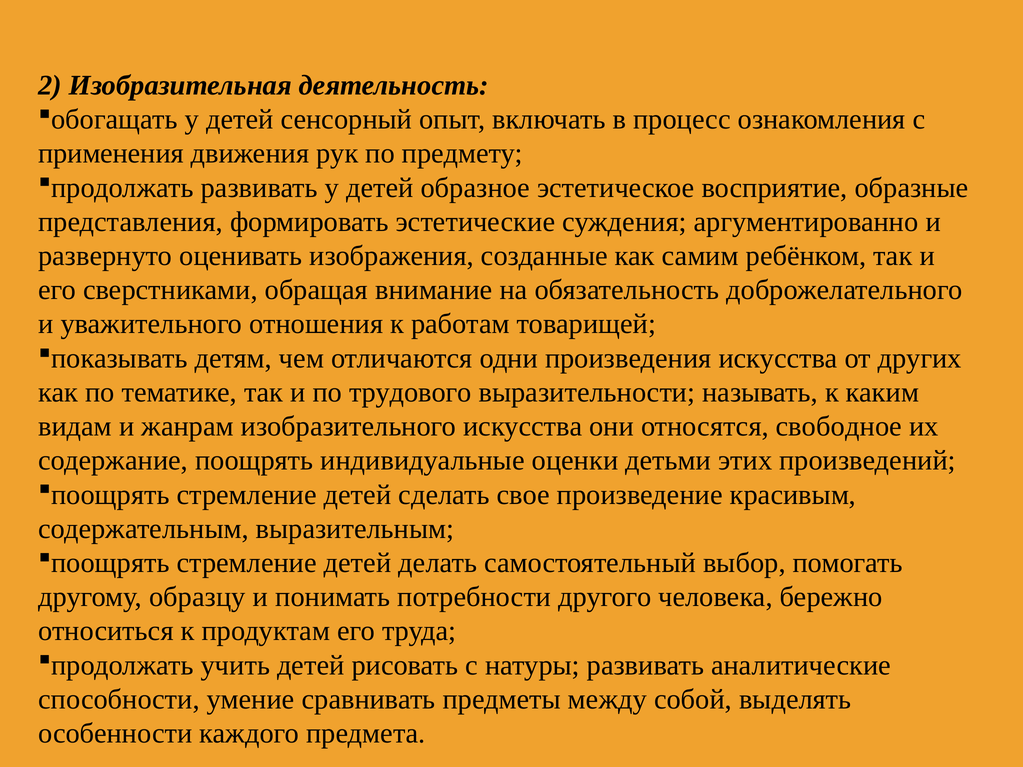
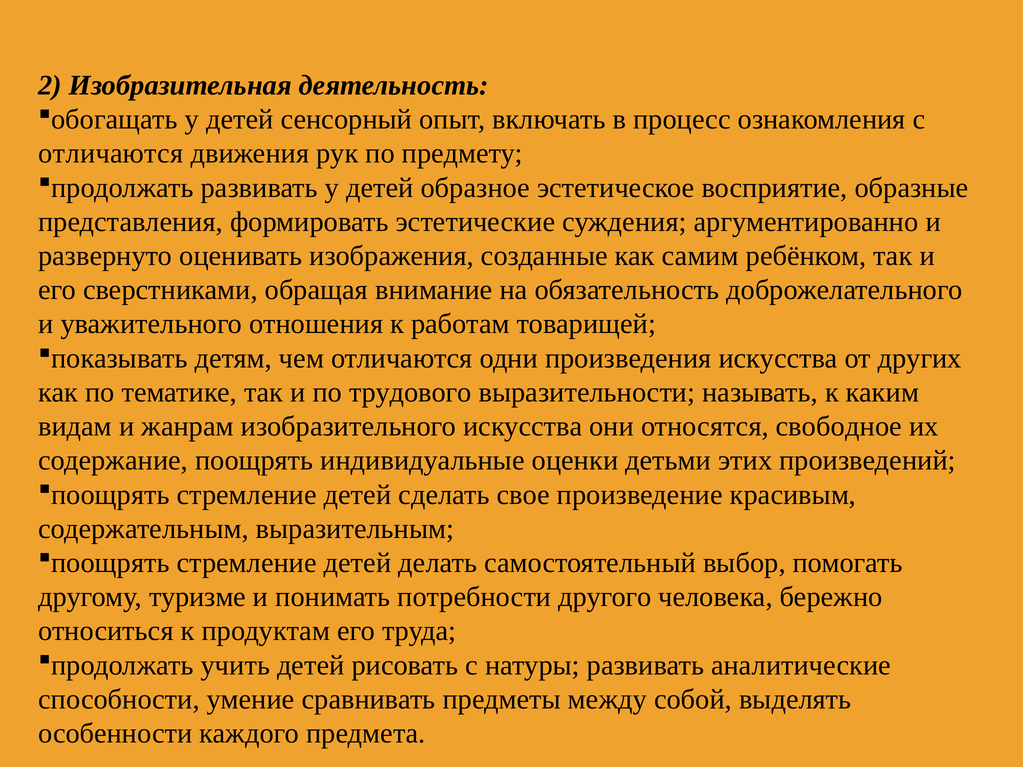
применения: применения -> отличаются (111, 154)
образцу: образцу -> туризме (197, 597)
